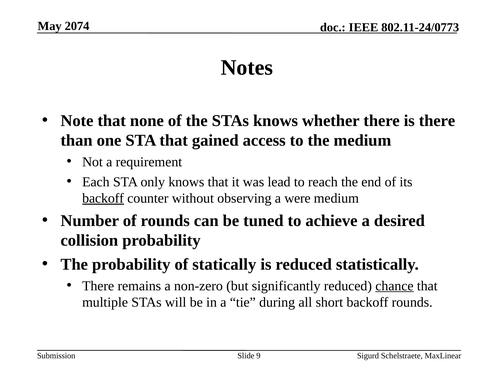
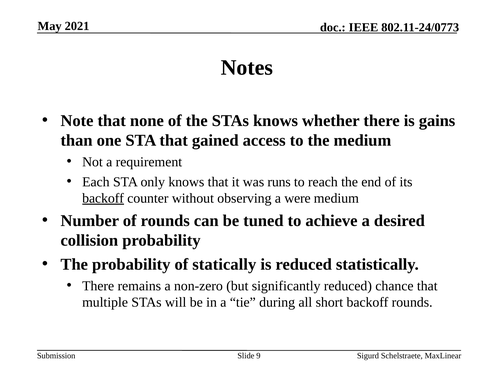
2074: 2074 -> 2021 (77, 26)
is there: there -> gains (437, 121)
lead: lead -> runs (279, 182)
chance underline: present -> none (394, 285)
